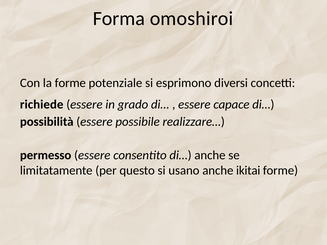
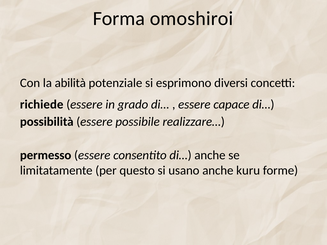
la forme: forme -> abilità (70, 83)
ikitai: ikitai -> kuru (248, 171)
